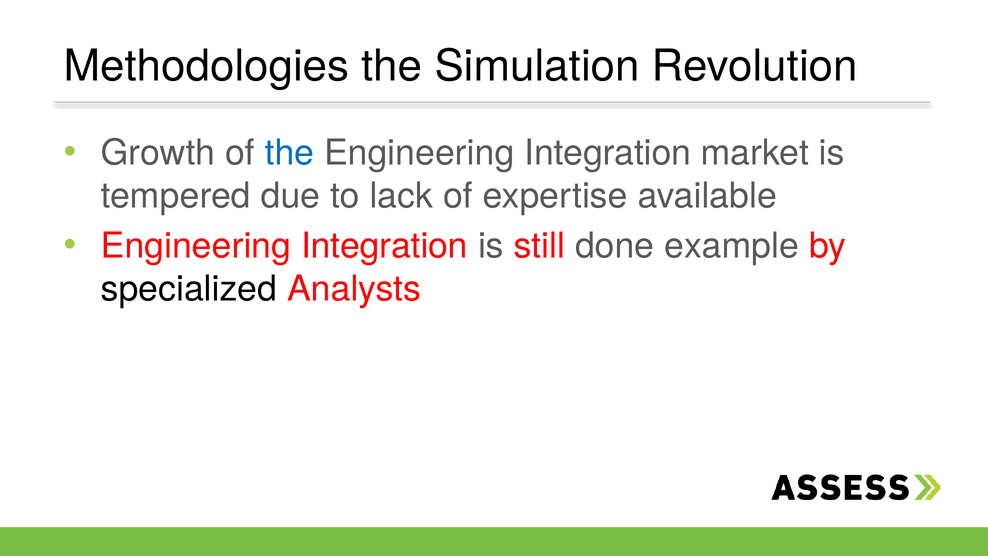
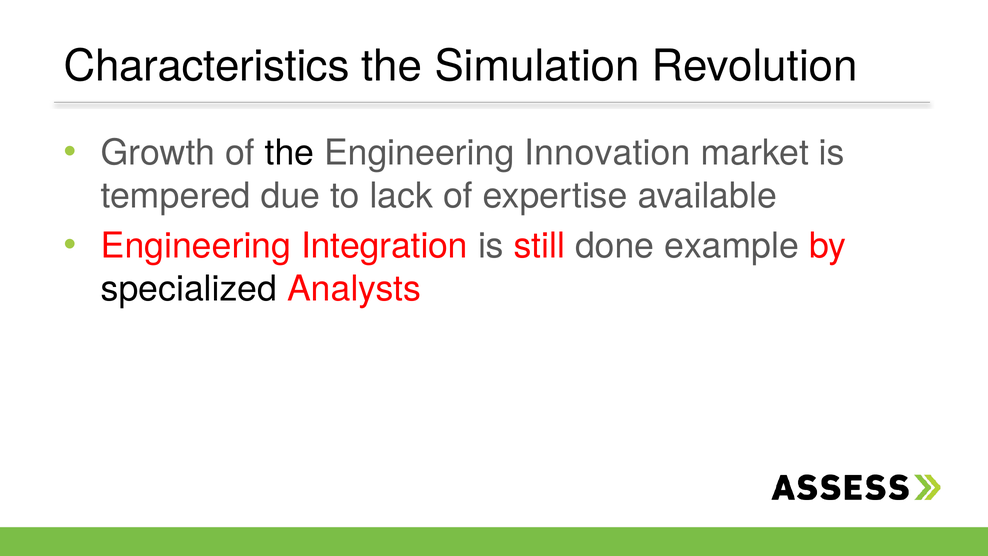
Methodologies: Methodologies -> Characteristics (207, 66)
the colour: blue -> black (289, 153)
Integration: Integration -> Innovation (608, 153)
